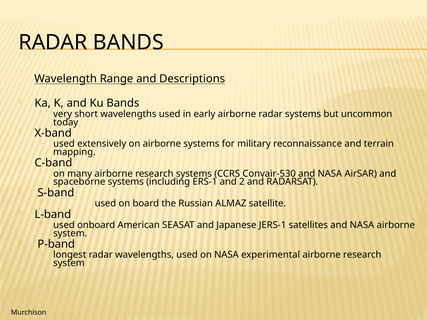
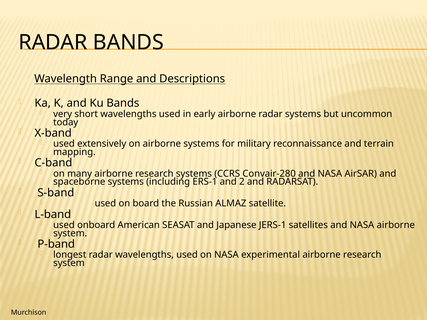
Convair-530: Convair-530 -> Convair-280 (269, 174)
